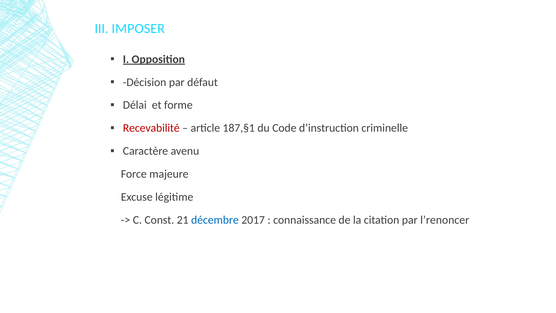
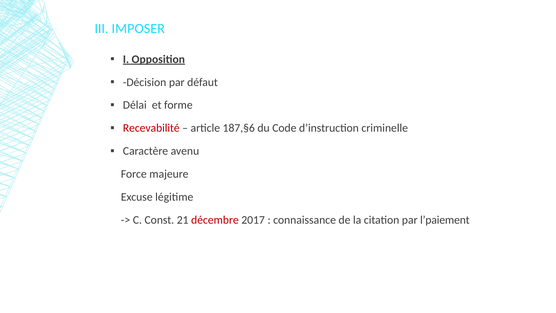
187,§1: 187,§1 -> 187,§6 (239, 128)
décembre colour: blue -> red (215, 220)
l’renoncer: l’renoncer -> l’paiement (445, 220)
